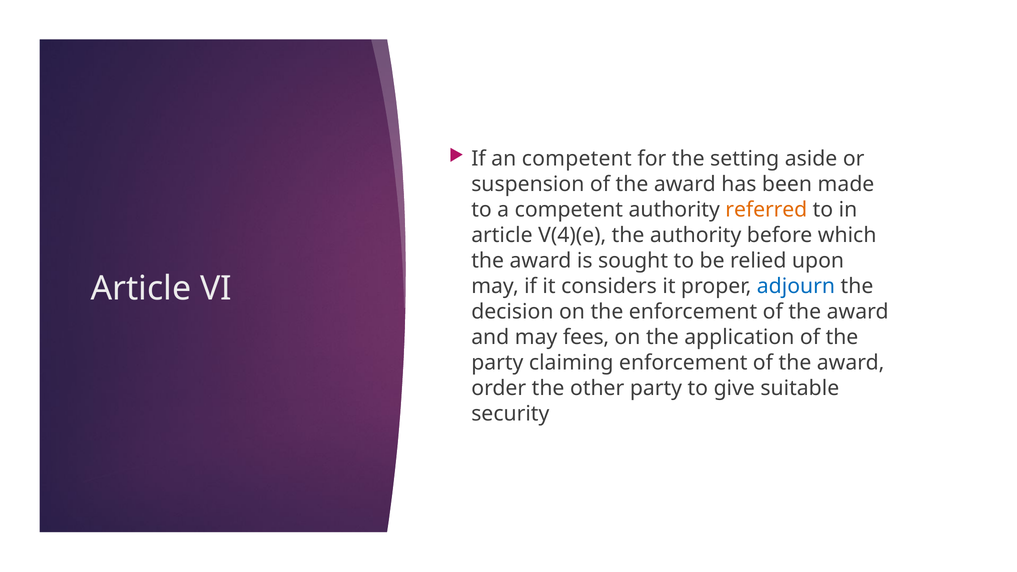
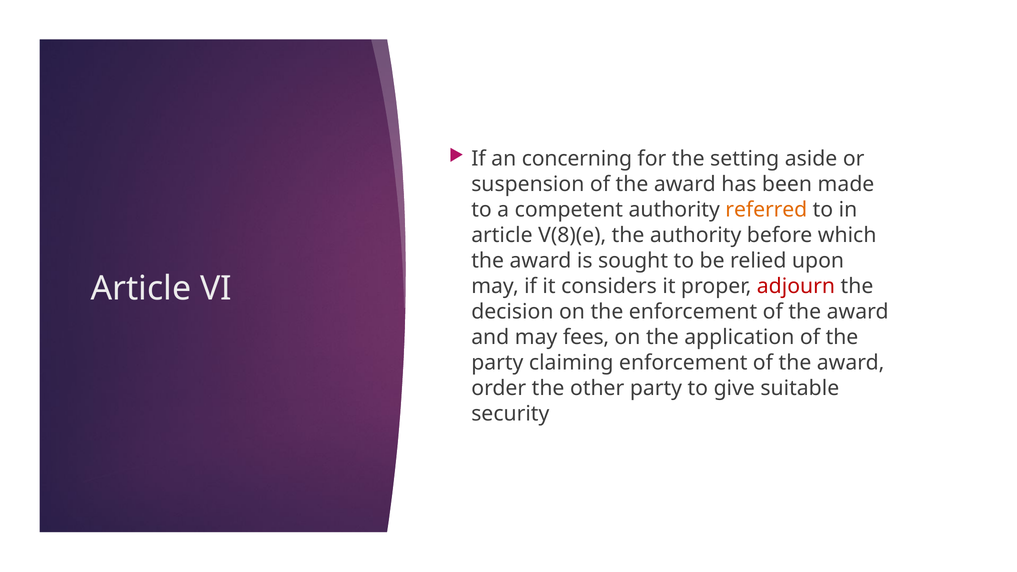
an competent: competent -> concerning (577, 159)
V(4)(e: V(4)(e -> V(8)(e (572, 235)
adjourn colour: blue -> red (796, 286)
